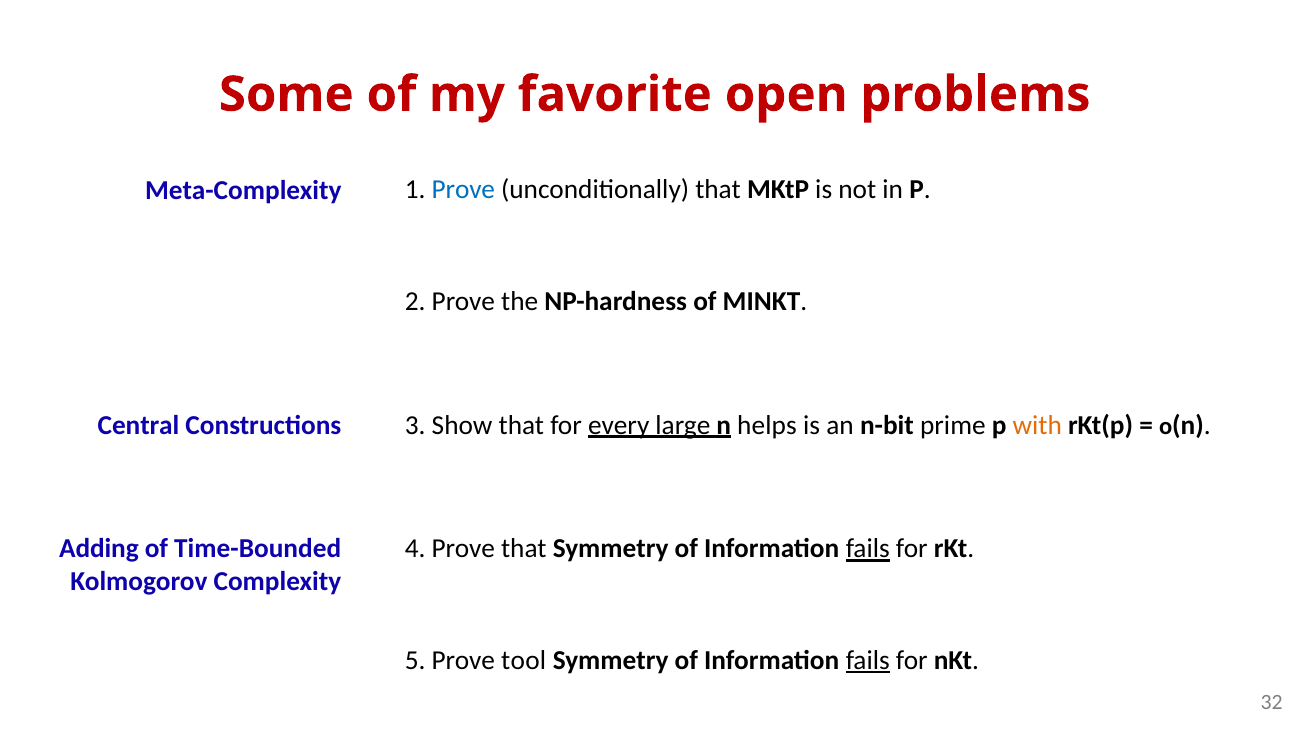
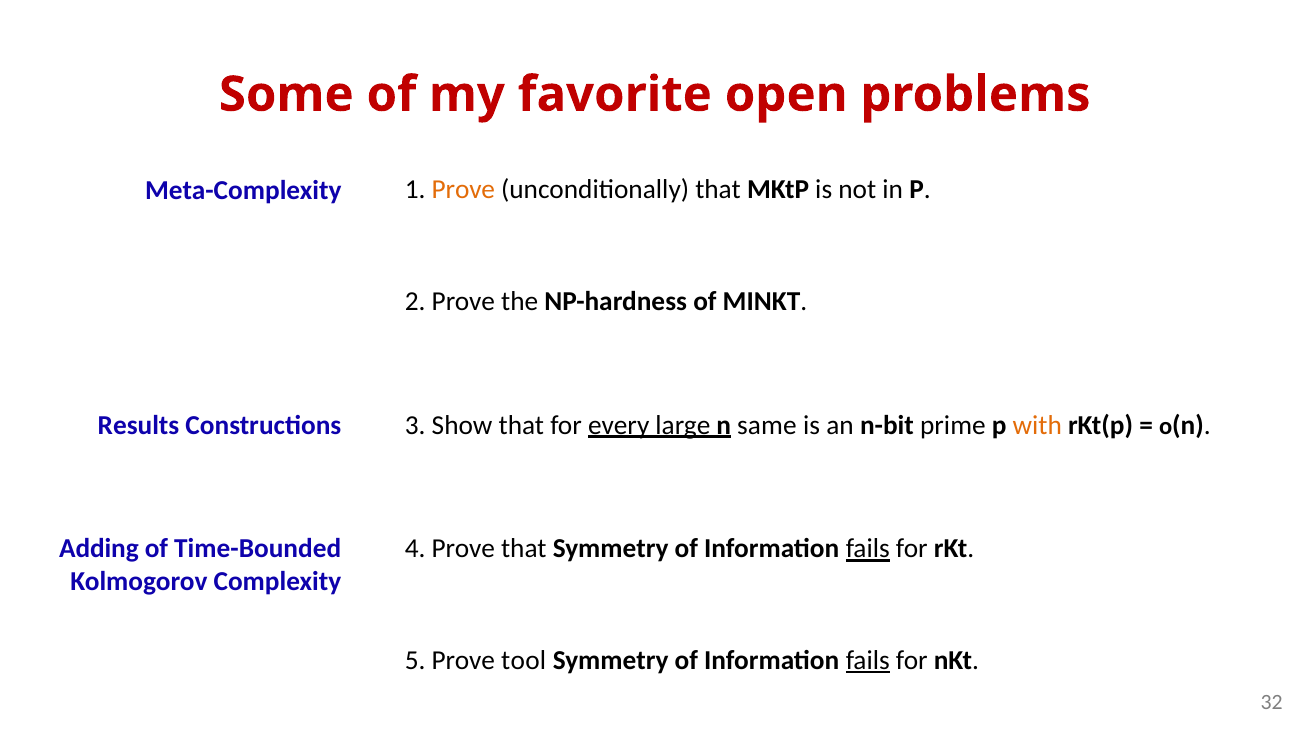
Prove colour: blue -> orange (463, 190)
helps: helps -> same (767, 425)
Central: Central -> Results (138, 426)
